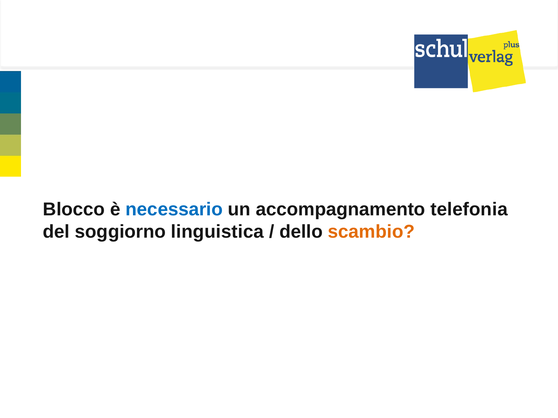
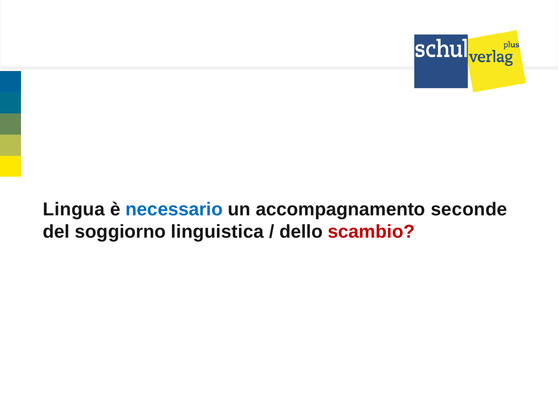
Blocco: Blocco -> Lingua (74, 210)
telefonia: telefonia -> seconde (469, 210)
scambio colour: orange -> red (371, 232)
